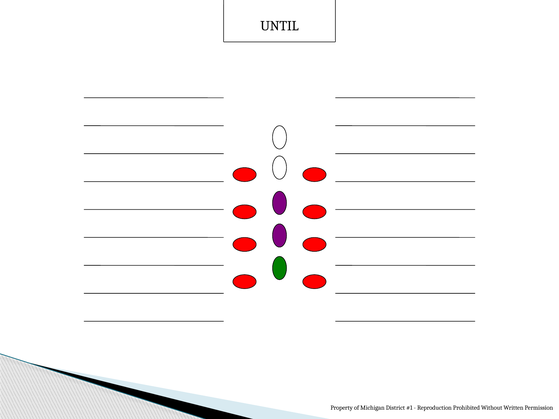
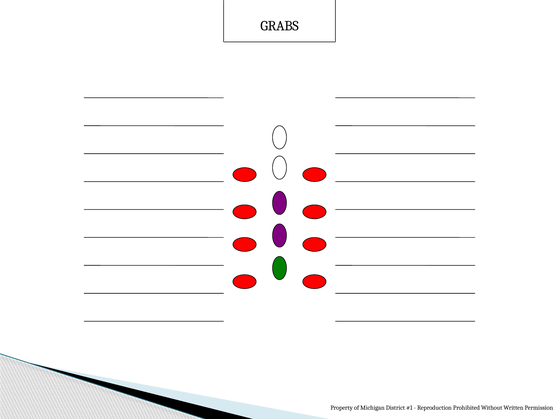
UNTIL: UNTIL -> GRABS (280, 26)
